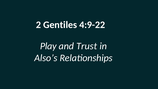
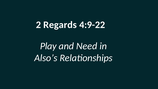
Gentiles: Gentiles -> Regards (60, 25)
Trust: Trust -> Need (87, 46)
